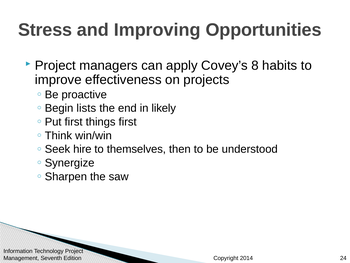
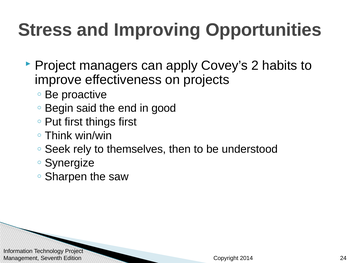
8: 8 -> 2 (255, 65)
lists: lists -> said (86, 108)
likely: likely -> good (164, 108)
hire: hire -> rely (82, 149)
